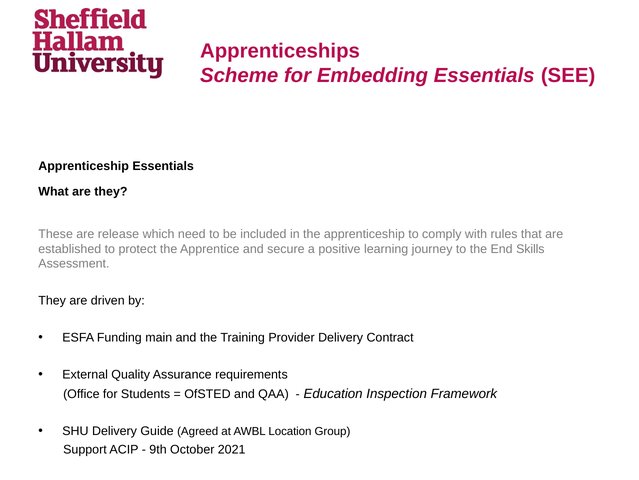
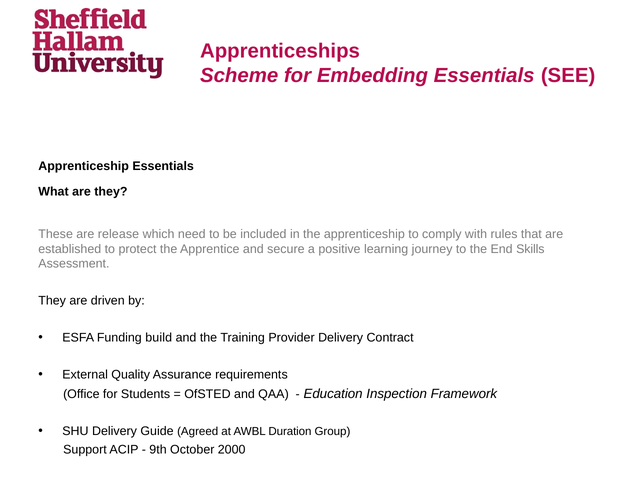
main: main -> build (159, 337)
Location: Location -> Duration (290, 431)
2021: 2021 -> 2000 (232, 449)
